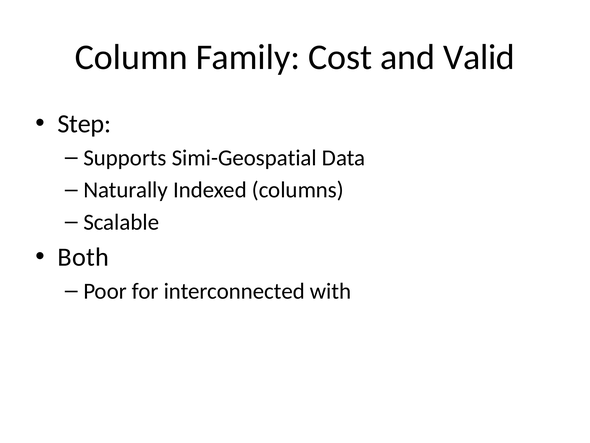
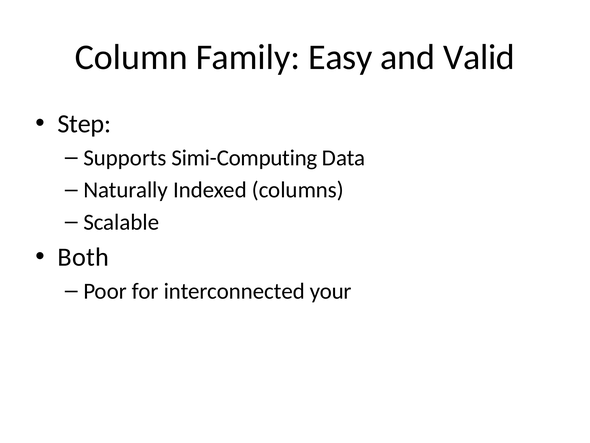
Cost: Cost -> Easy (340, 57)
Simi-Geospatial: Simi-Geospatial -> Simi-Computing (244, 158)
with: with -> your (331, 291)
